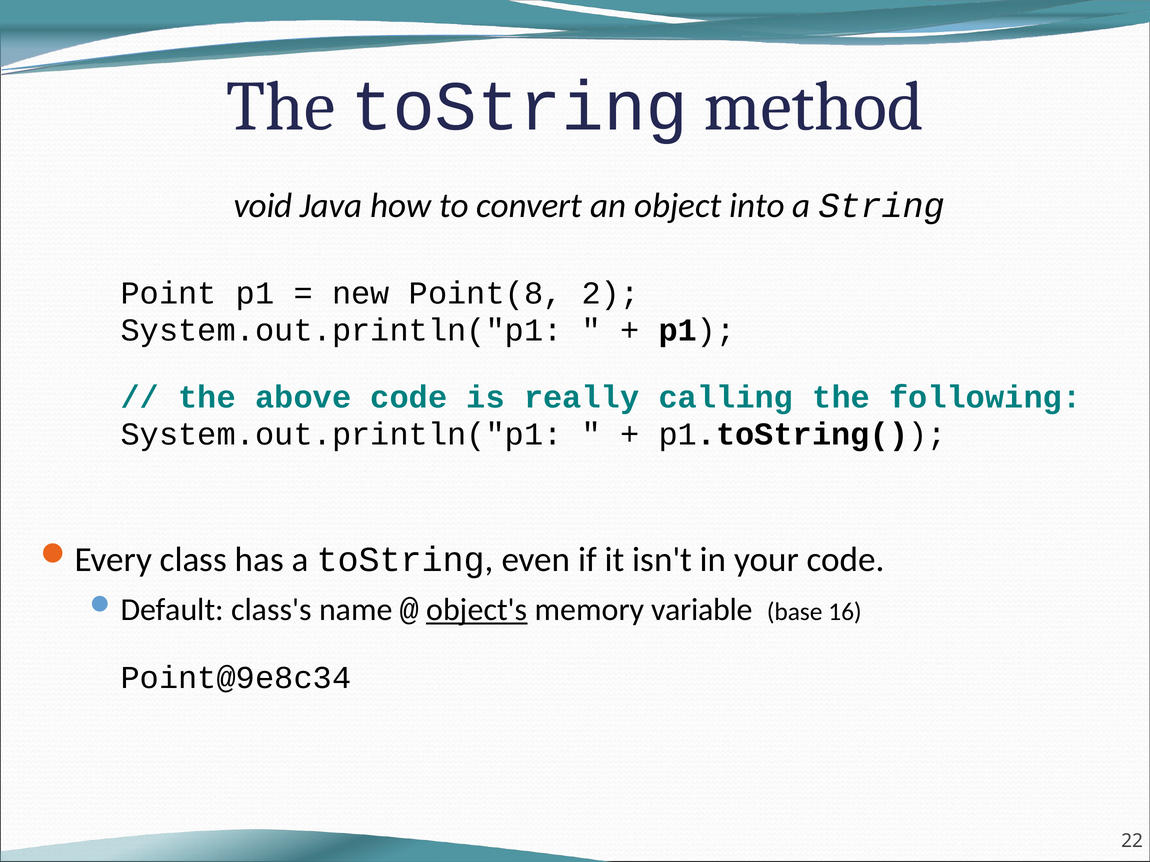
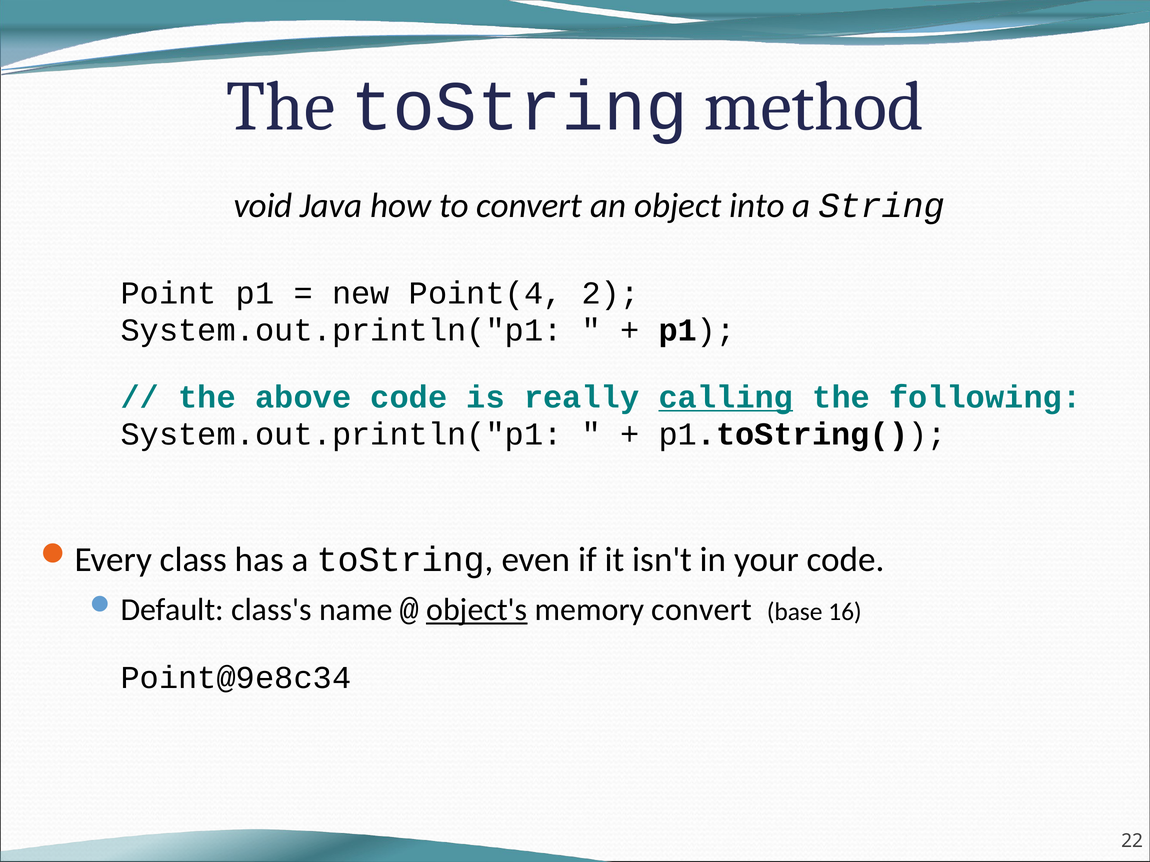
Point(8: Point(8 -> Point(4 (486, 294)
calling underline: none -> present (726, 397)
memory variable: variable -> convert (702, 610)
